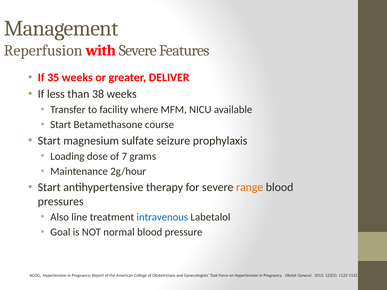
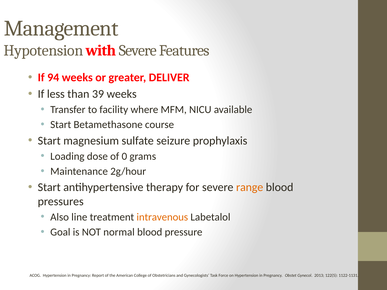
Reperfusion: Reperfusion -> Hypotension (43, 50)
35: 35 -> 94 (53, 78)
38: 38 -> 39 (98, 94)
7: 7 -> 0 (124, 156)
intravenous colour: blue -> orange (162, 217)
